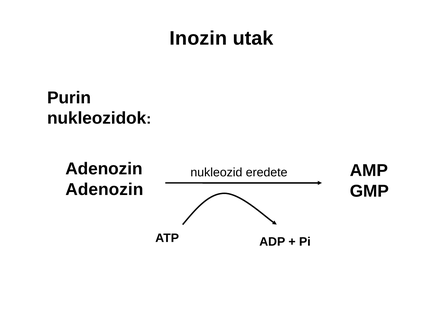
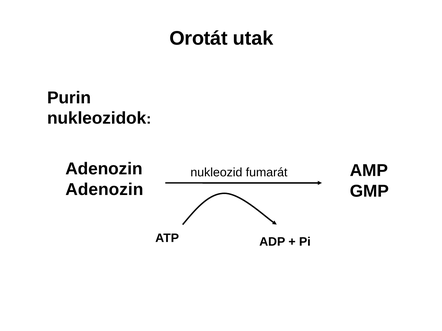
Inozin: Inozin -> Orotát (199, 38)
eredete: eredete -> fumarát (267, 173)
